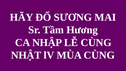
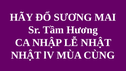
LỄ CÙNG: CÙNG -> NHẬT (96, 42)
